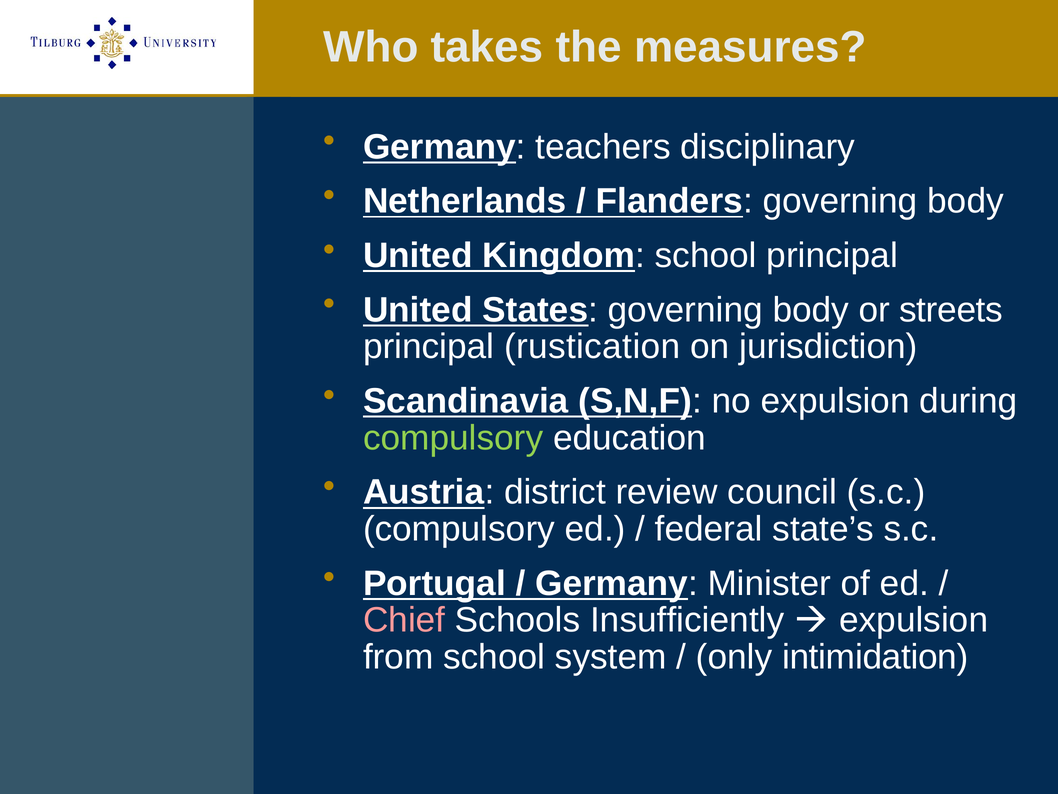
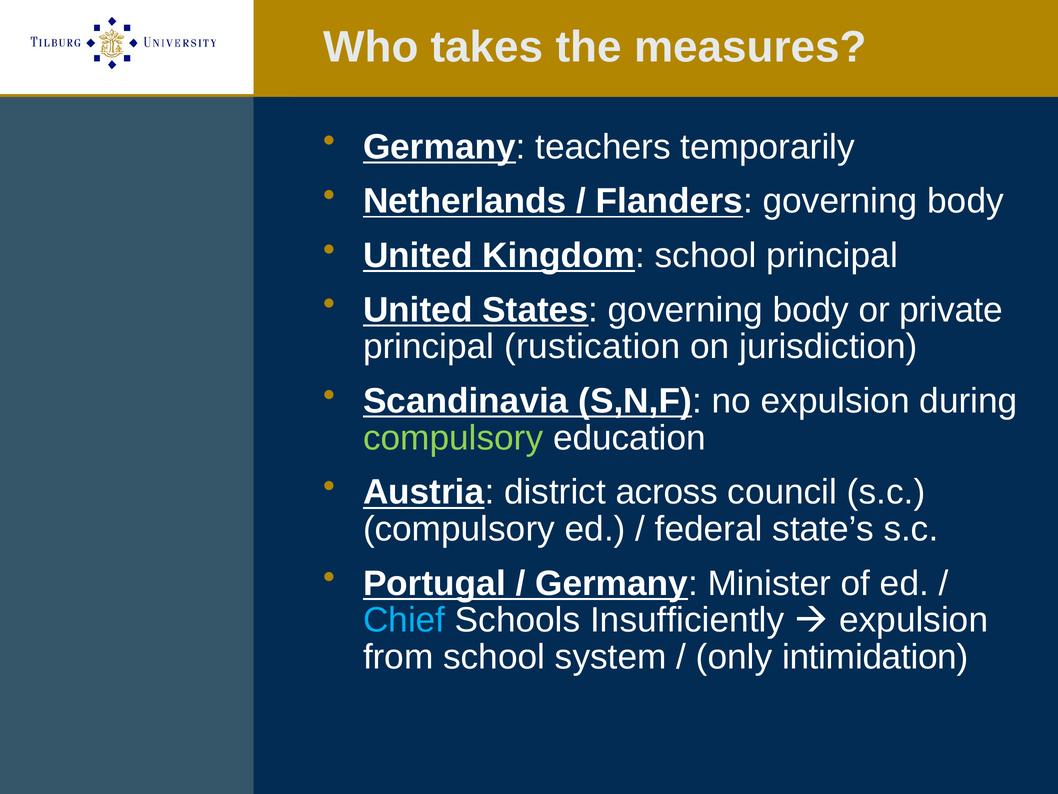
disciplinary: disciplinary -> temporarily (768, 147)
streets: streets -> private (951, 310)
review: review -> across (667, 492)
Chief colour: pink -> light blue (404, 620)
